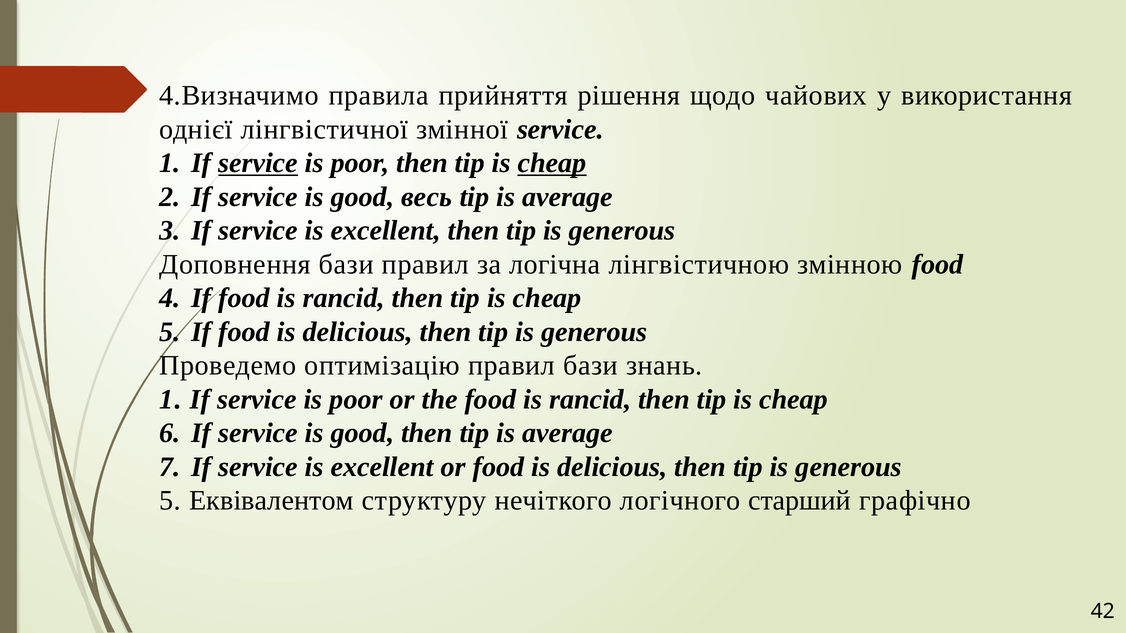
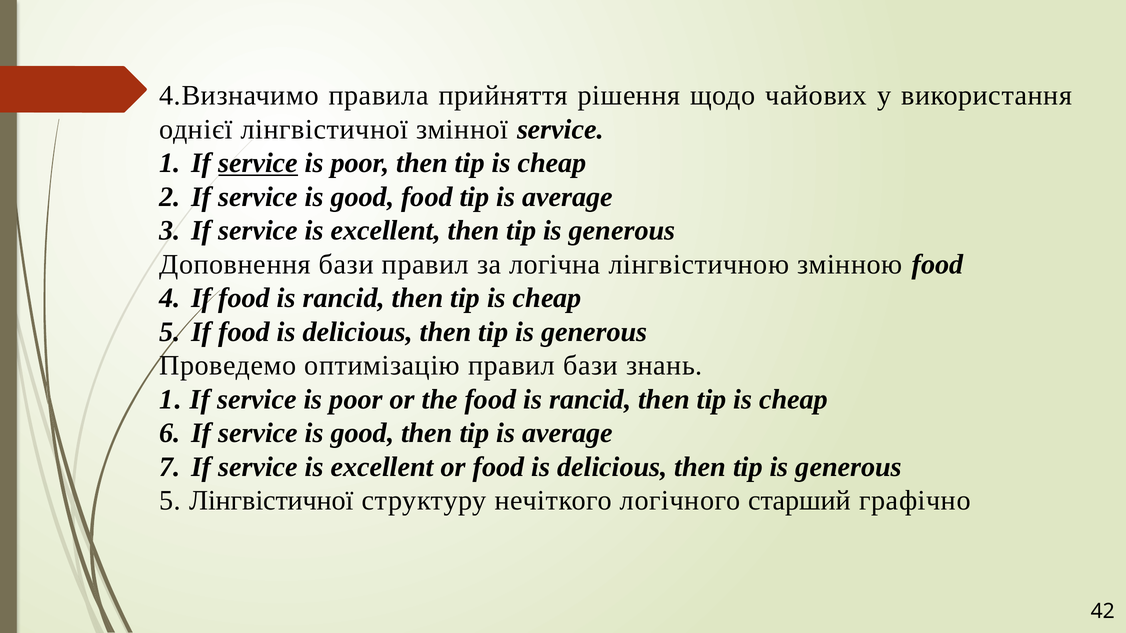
cheap underline: present -> none (552, 163)
good весь: весь -> food (427, 197)
5 Еквівалентом: Еквівалентом -> Лінгвістичної (271, 501)
